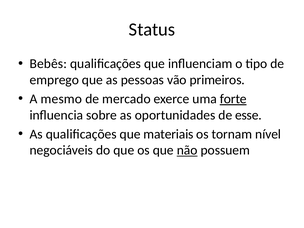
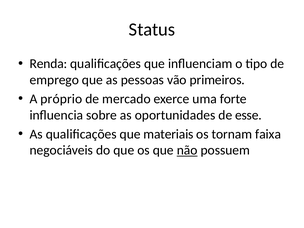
Bebês: Bebês -> Renda (48, 64)
mesmo: mesmo -> próprio (61, 99)
forte underline: present -> none (233, 99)
nível: nível -> faixa (268, 134)
